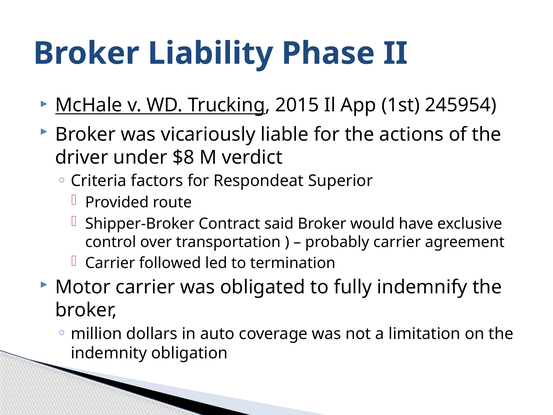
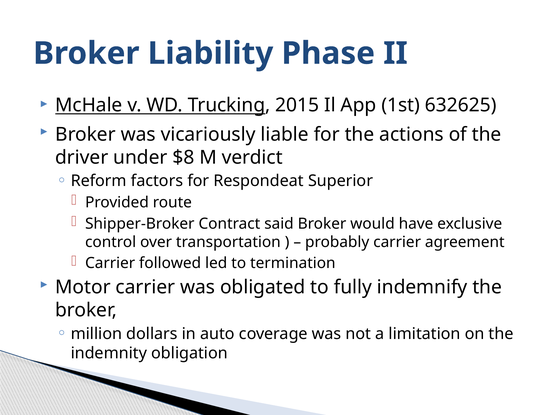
245954: 245954 -> 632625 (461, 105)
Criteria: Criteria -> Reform (99, 181)
